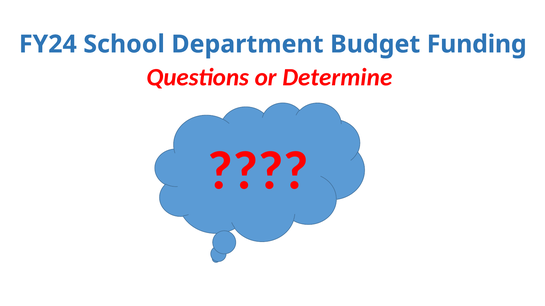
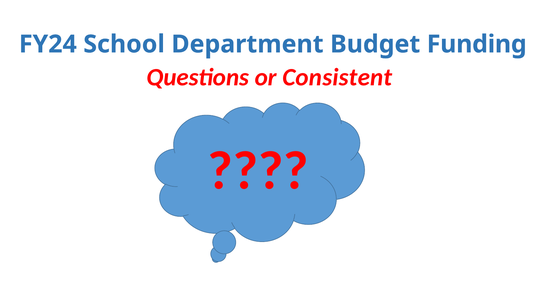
Determine: Determine -> Consistent (337, 77)
